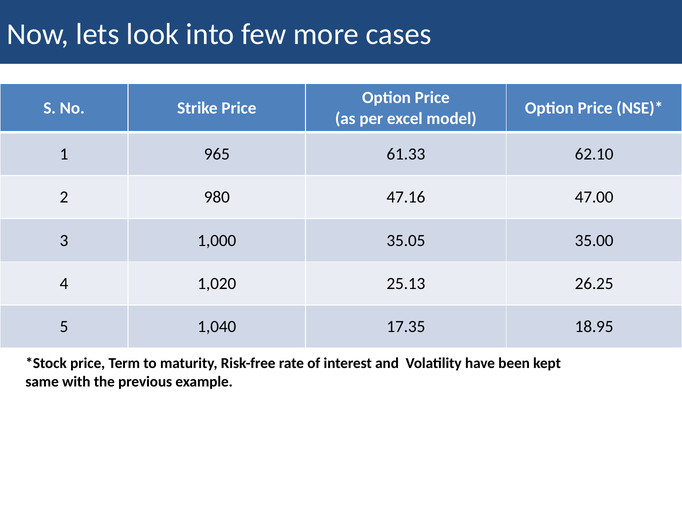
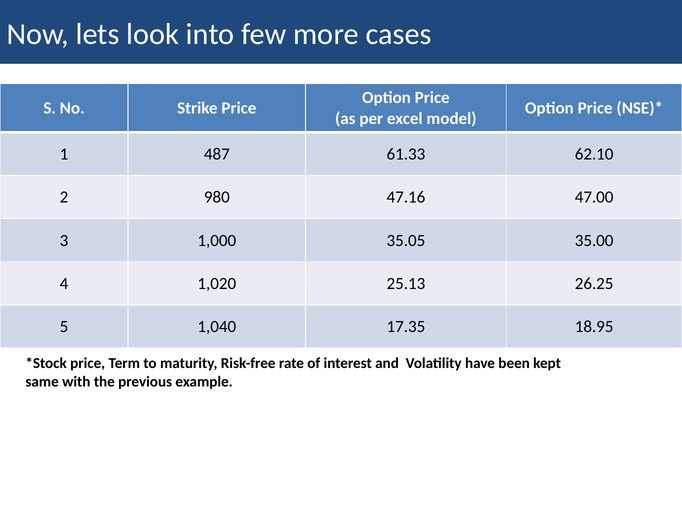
965: 965 -> 487 (217, 154)
